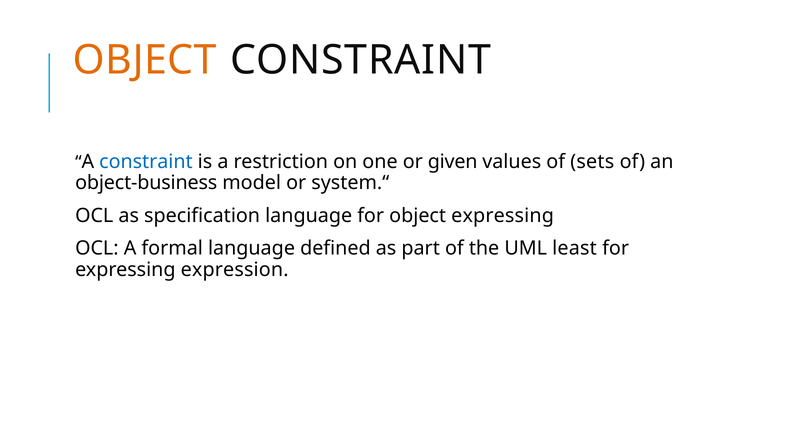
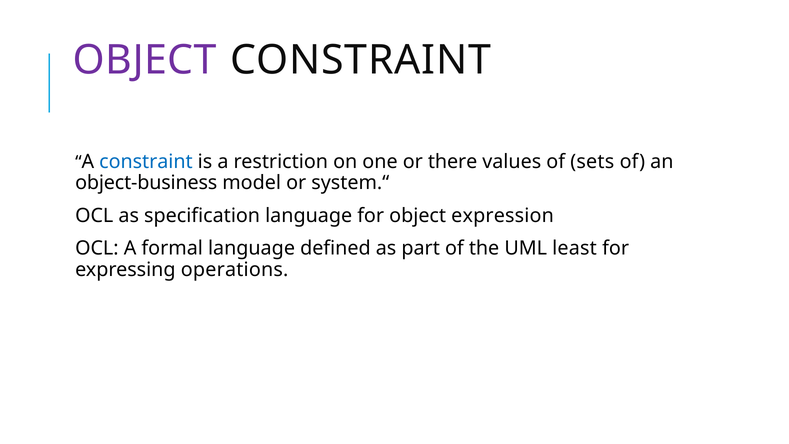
OBJECT colour: orange -> purple (145, 60)
given: given -> there (453, 161)
object expressing: expressing -> expression (503, 216)
expression: expression -> operations (235, 270)
